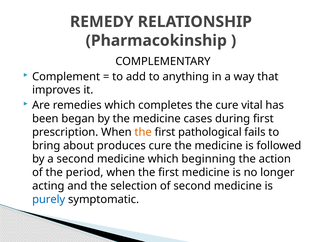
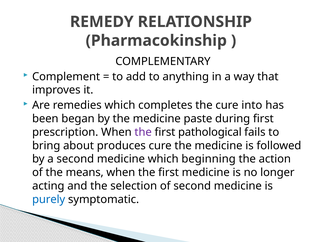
vital: vital -> into (252, 105)
cases: cases -> paste (198, 118)
the colour: orange -> purple (143, 132)
period: period -> means (85, 172)
